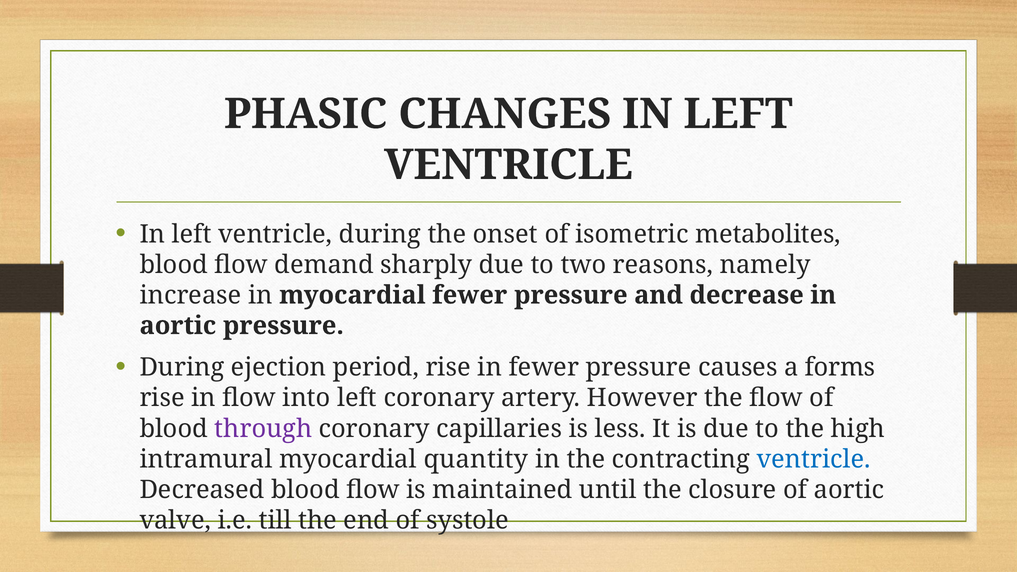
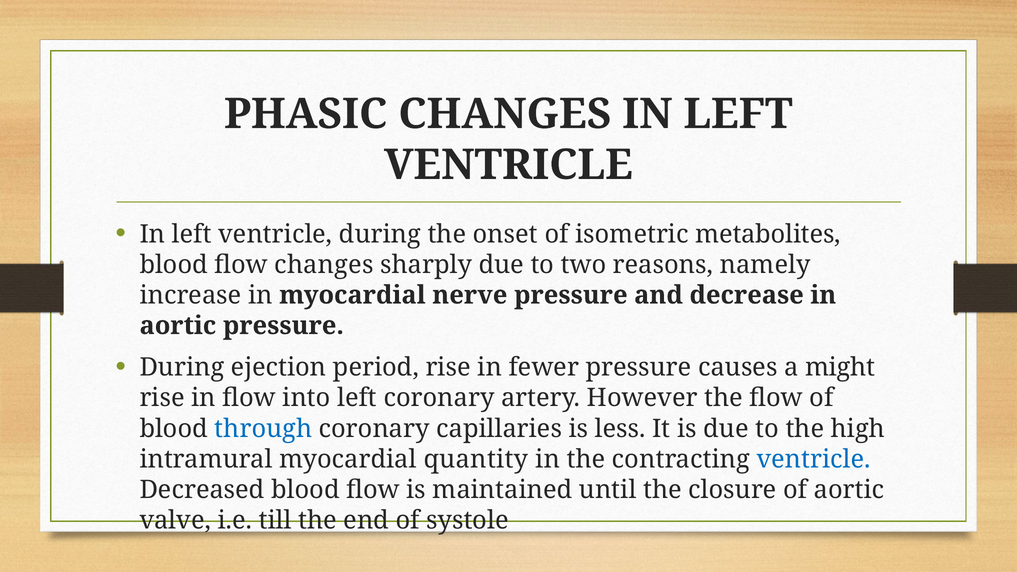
flow demand: demand -> changes (324, 265)
myocardial fewer: fewer -> nerve (470, 295)
forms: forms -> might (840, 368)
through colour: purple -> blue (263, 429)
